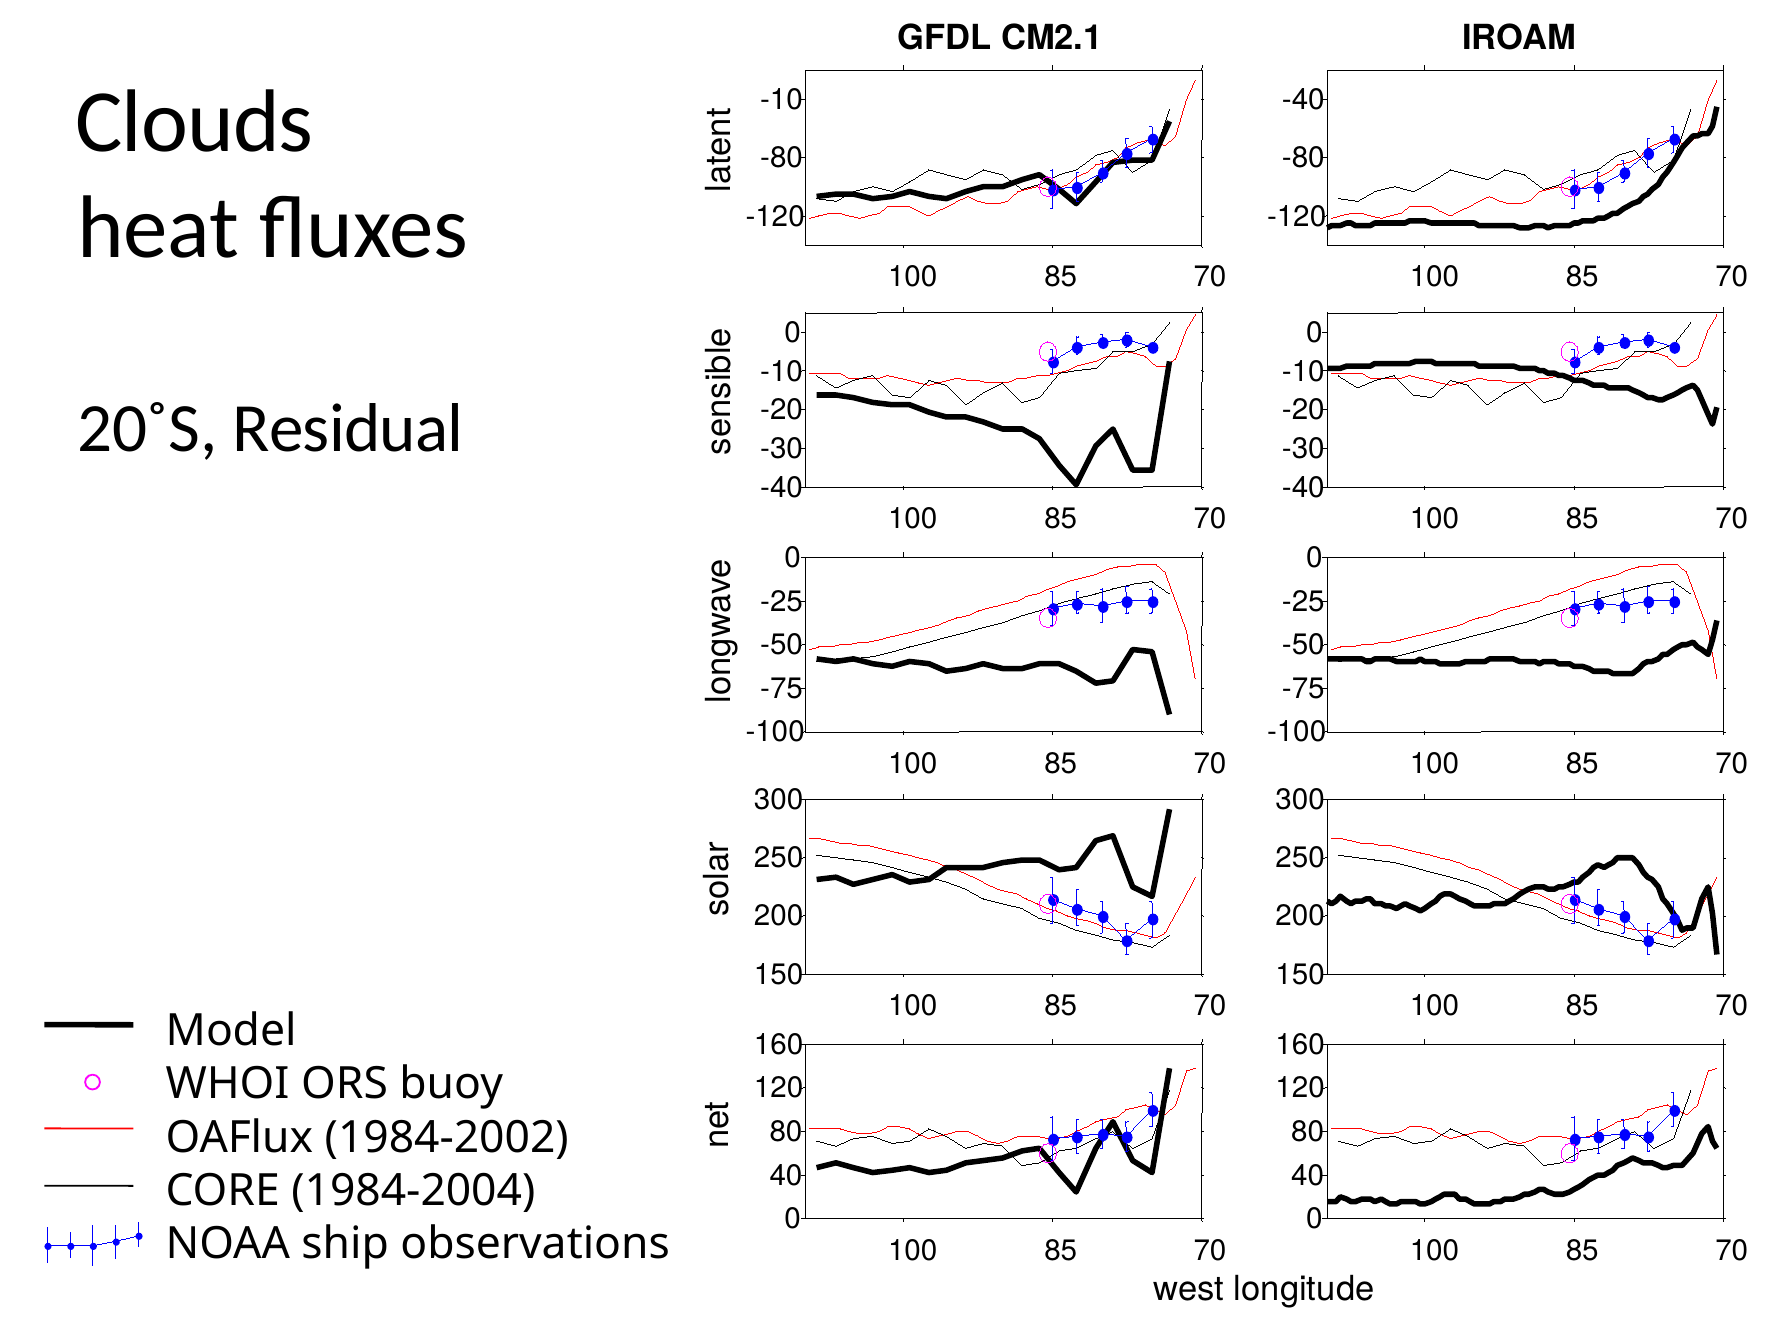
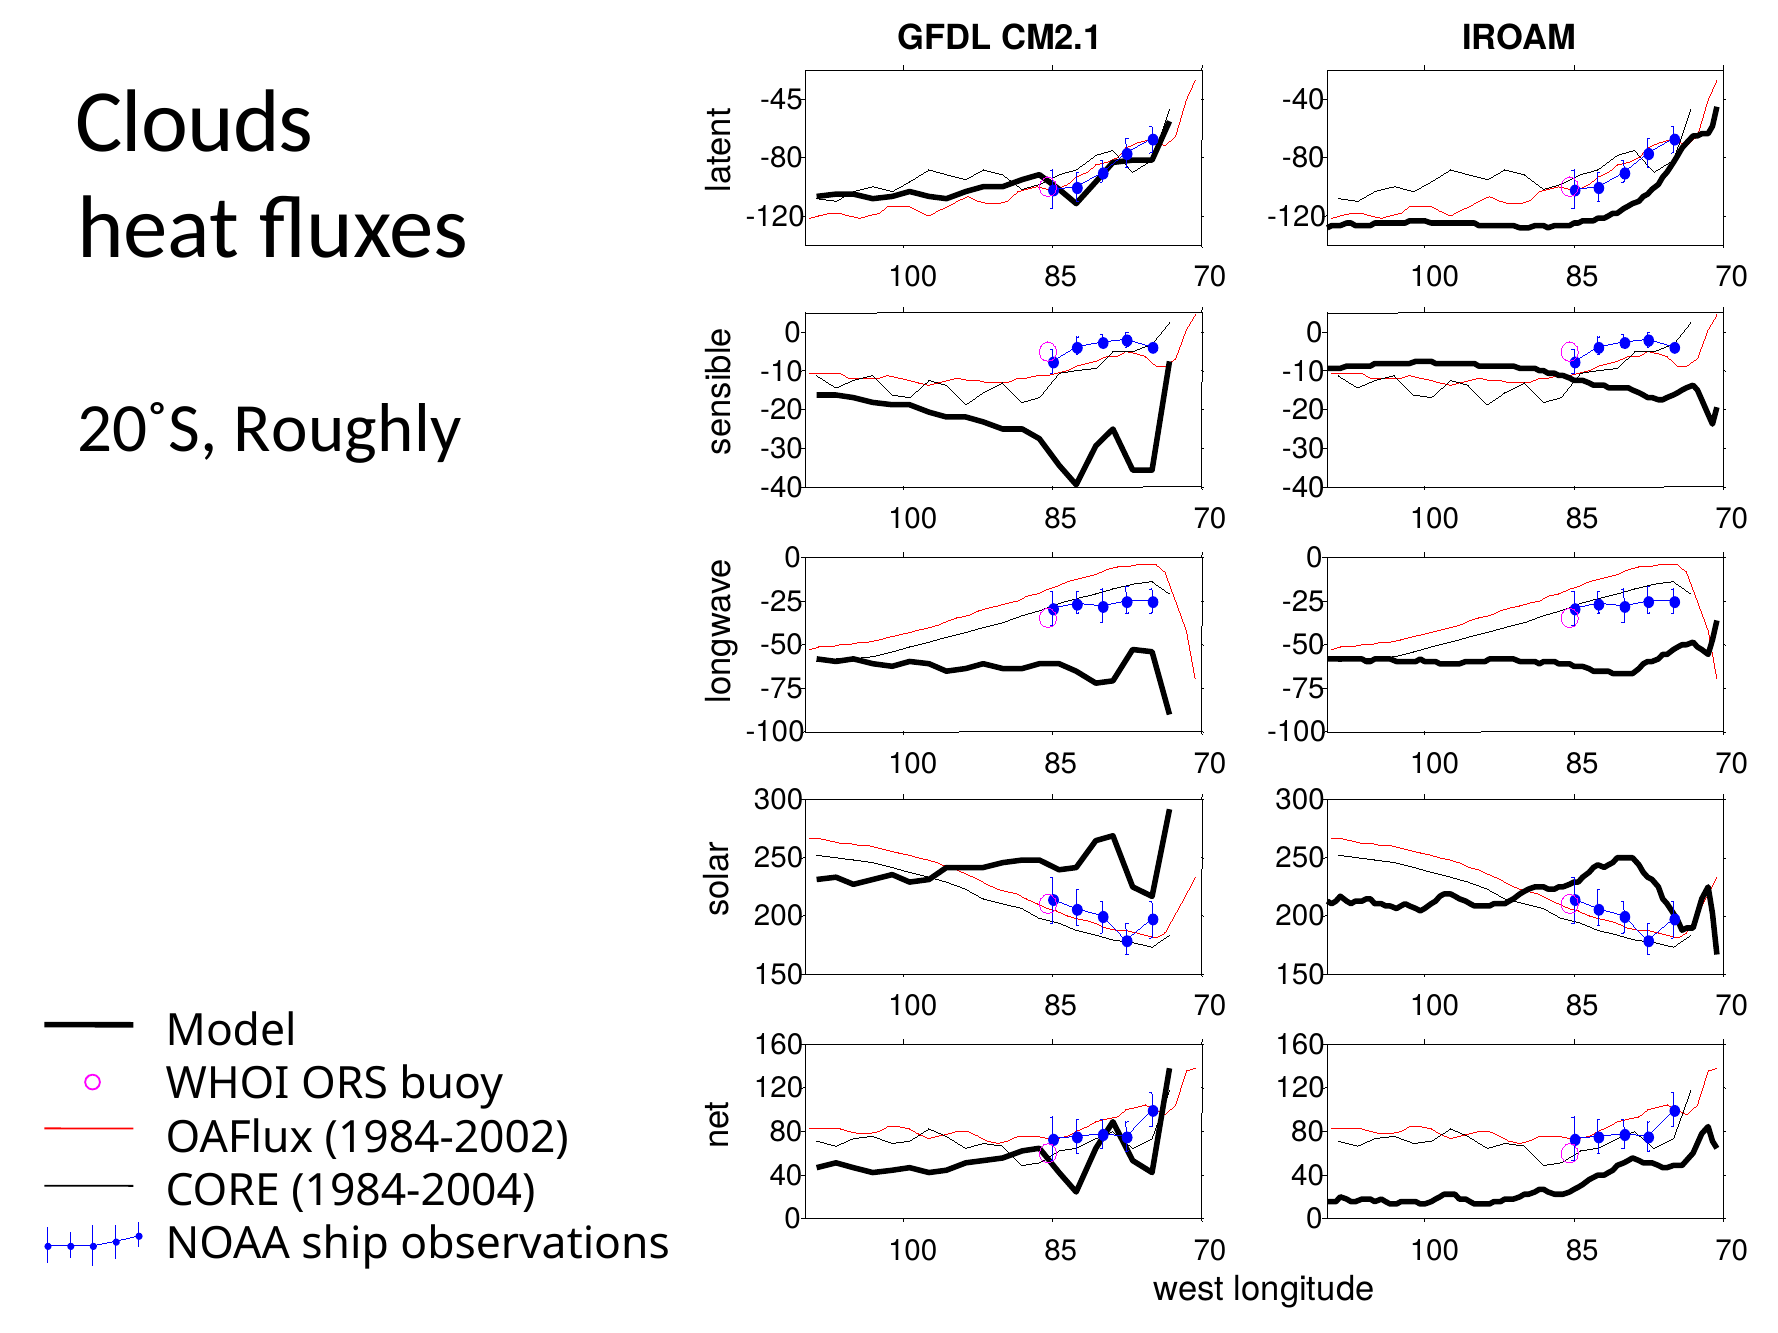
-10: -10 -> -45 (782, 100)
Residual: Residual -> Roughly (348, 429)
